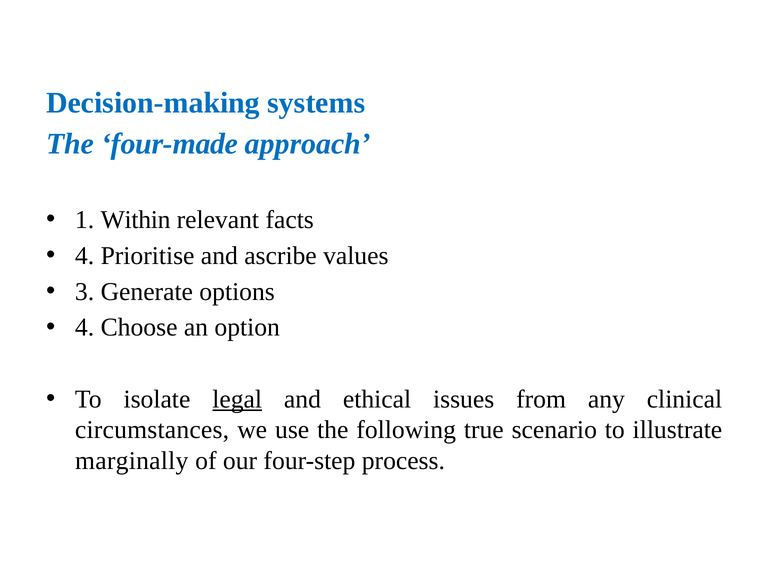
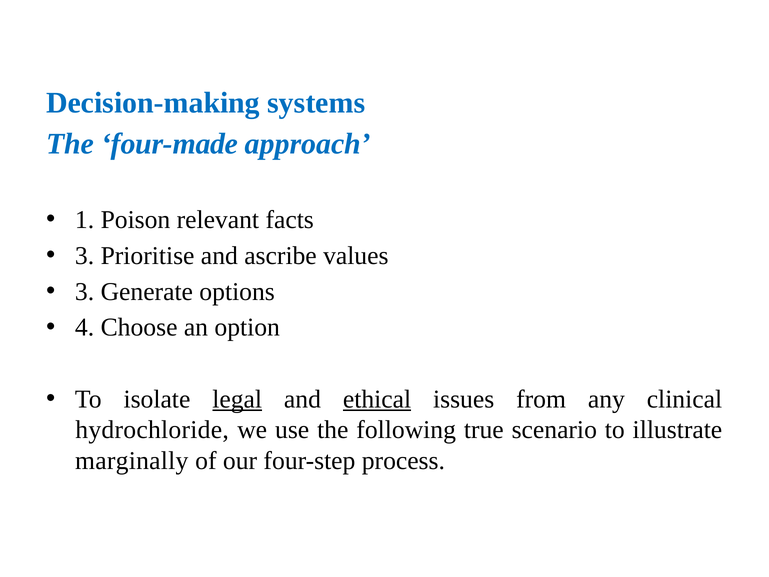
Within: Within -> Poison (135, 220)
4: 4 -> 3 (85, 256)
ethical underline: none -> present (377, 399)
circumstances: circumstances -> hydrochloride (152, 430)
